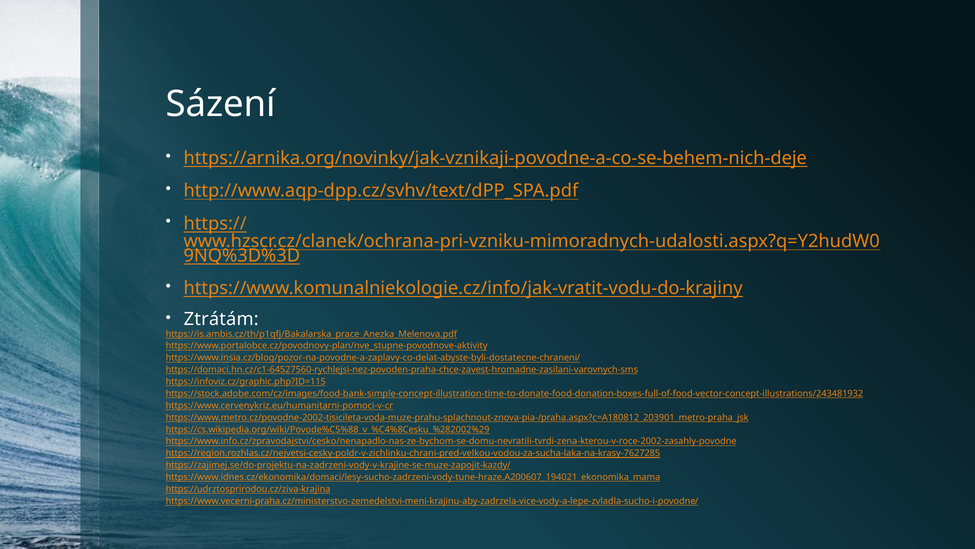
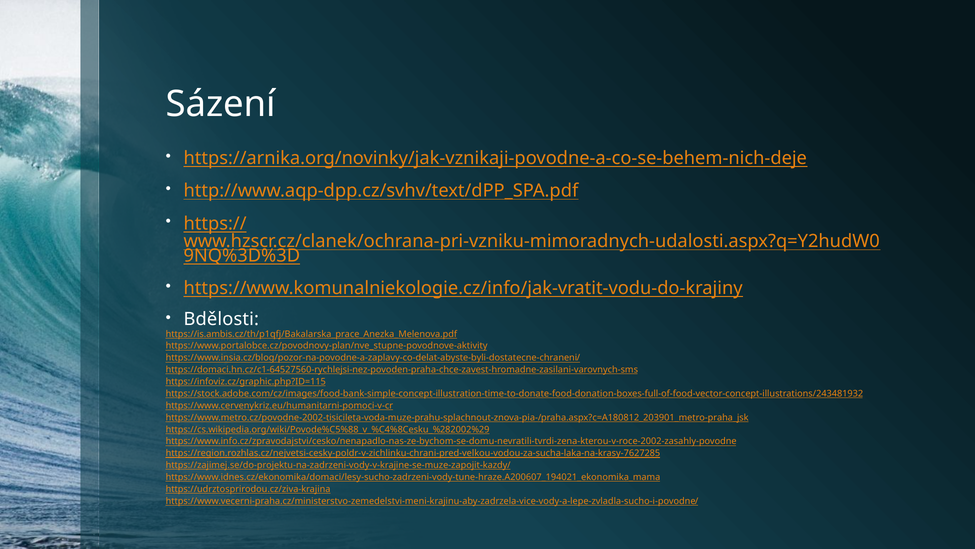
Ztrátám: Ztrátám -> Bdělosti (221, 319)
